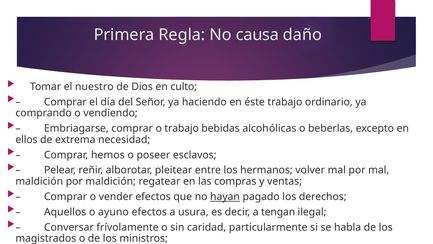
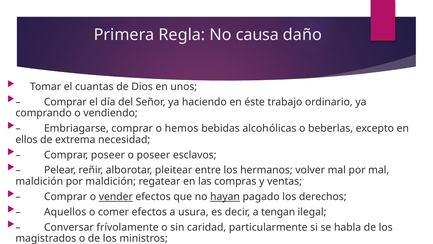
nuestro: nuestro -> cuantas (94, 87)
culto: culto -> unos (184, 87)
o trabajo: trabajo -> hemos (182, 128)
Comprar hemos: hemos -> poseer (108, 155)
vender underline: none -> present (116, 196)
ayuno: ayuno -> comer (113, 212)
